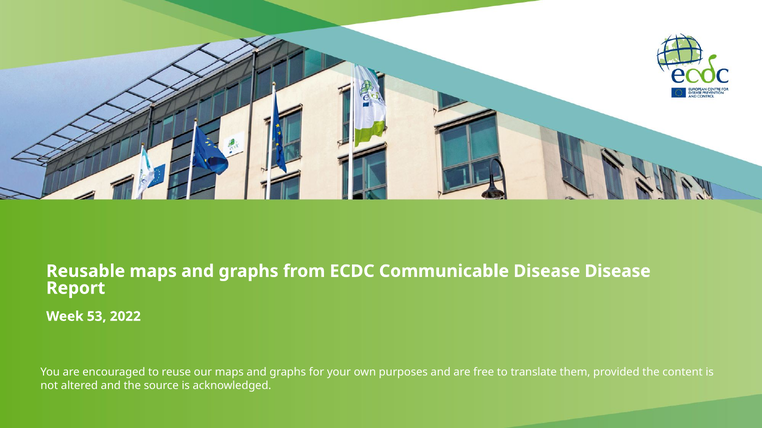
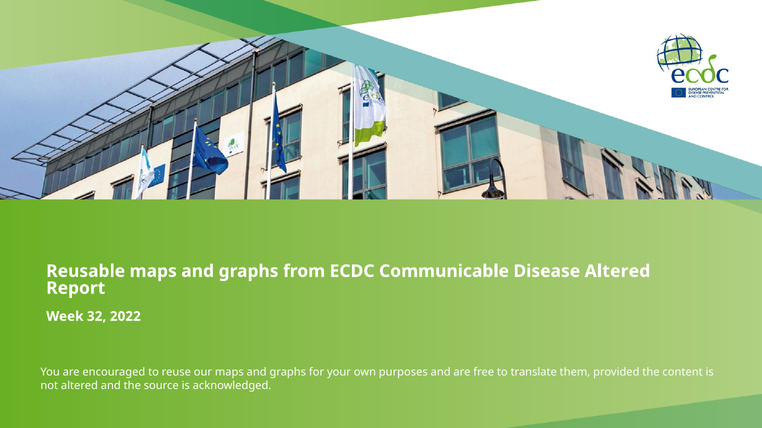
Disease Disease: Disease -> Altered (617, 272)
53: 53 -> 32 (97, 317)
